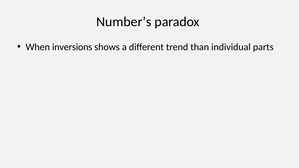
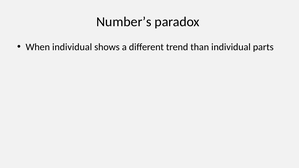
When inversions: inversions -> individual (72, 47)
